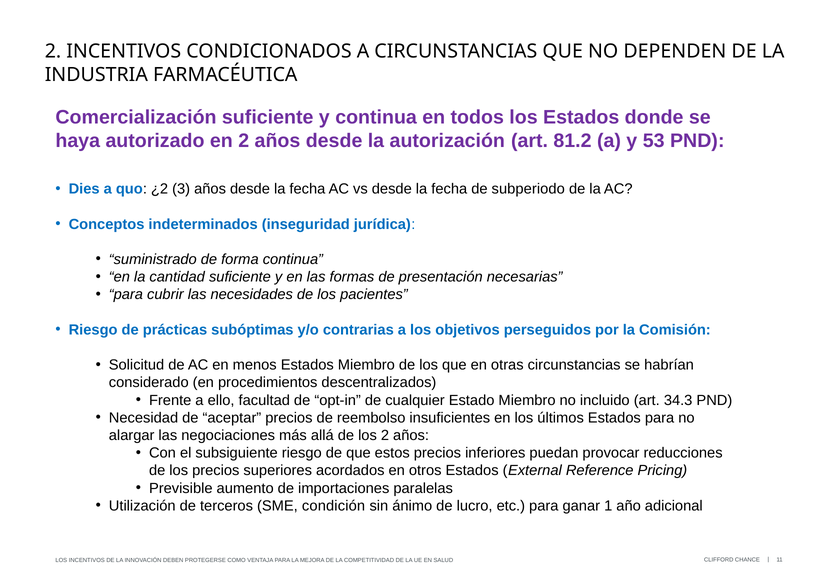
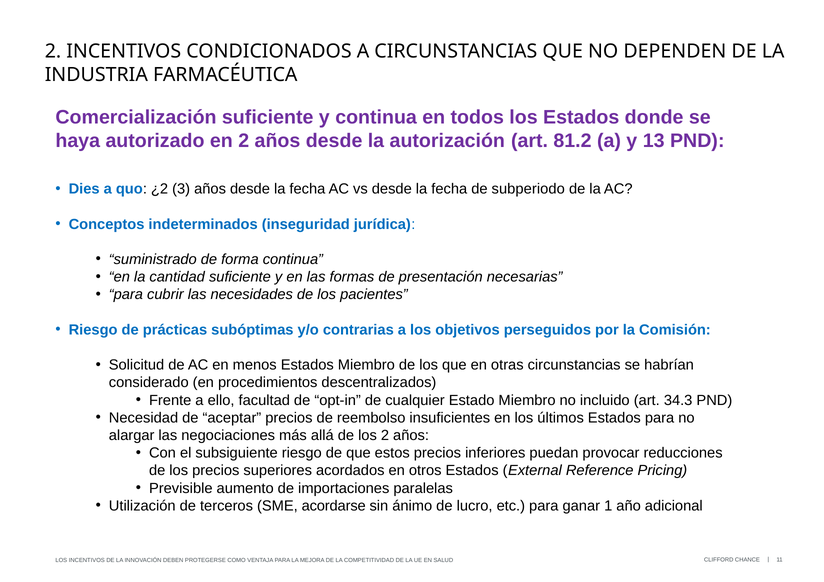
53: 53 -> 13 (654, 141)
condición: condición -> acordarse (334, 506)
